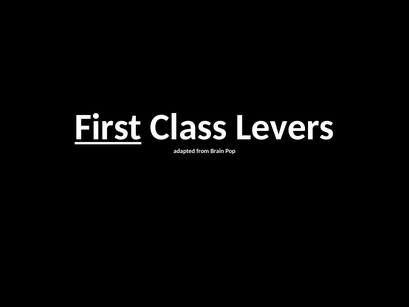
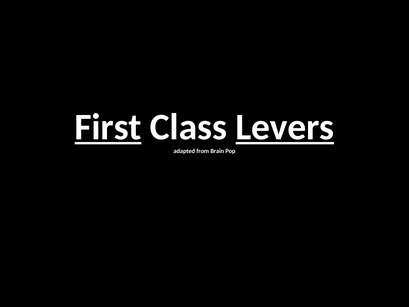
Levers underline: none -> present (285, 127)
